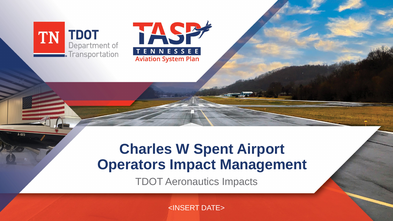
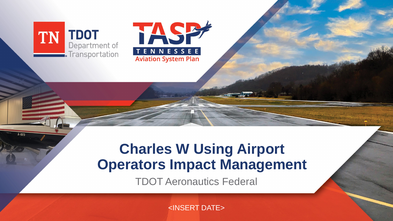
Spent: Spent -> Using (213, 149)
Impacts: Impacts -> Federal (240, 182)
